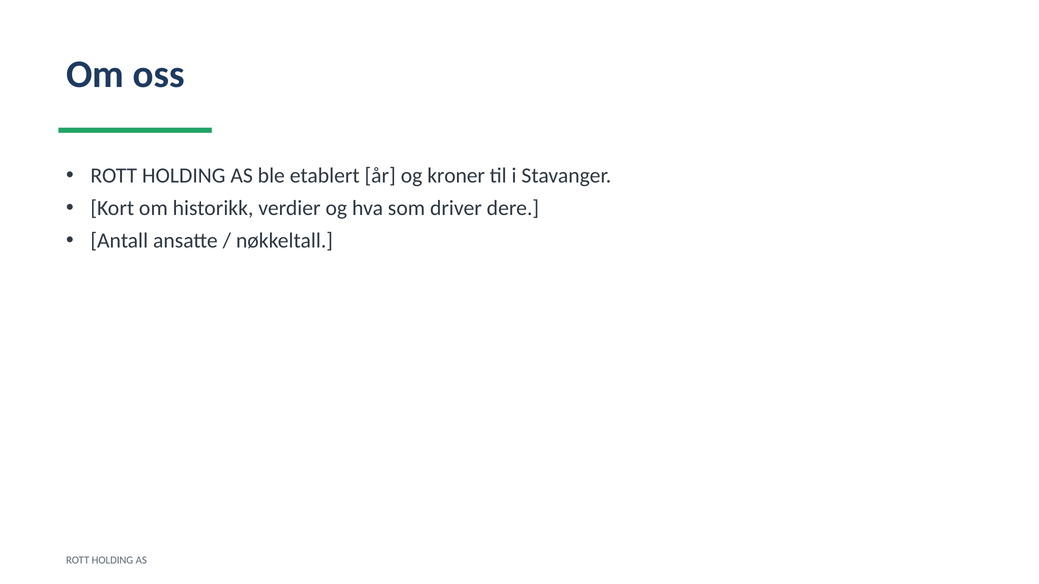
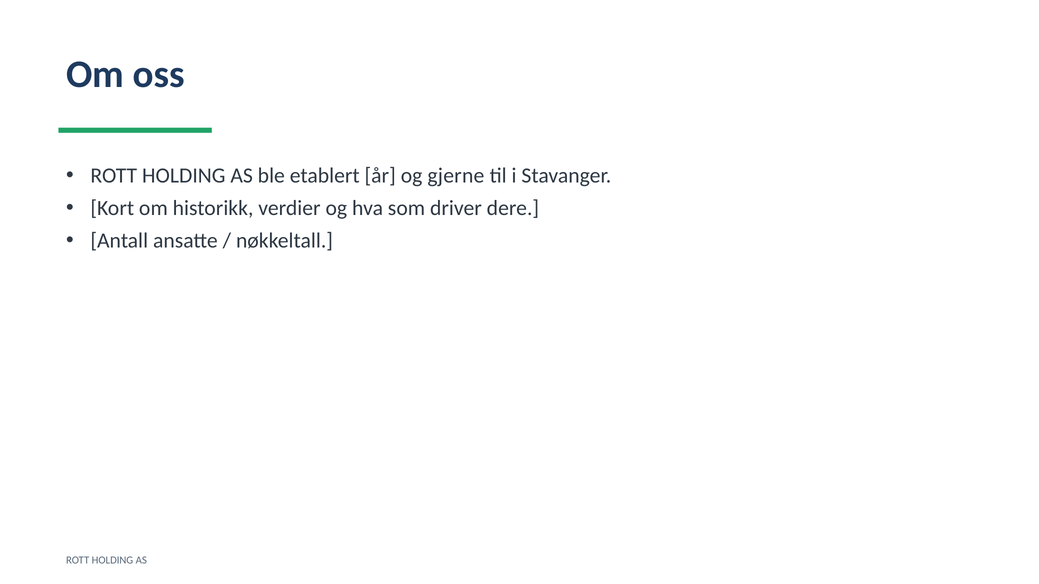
kroner: kroner -> gjerne (456, 176)
